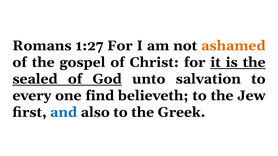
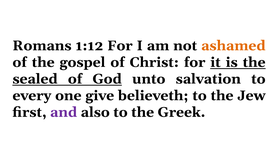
1:27: 1:27 -> 1:12 (89, 46)
find: find -> give (100, 96)
and colour: blue -> purple (64, 113)
